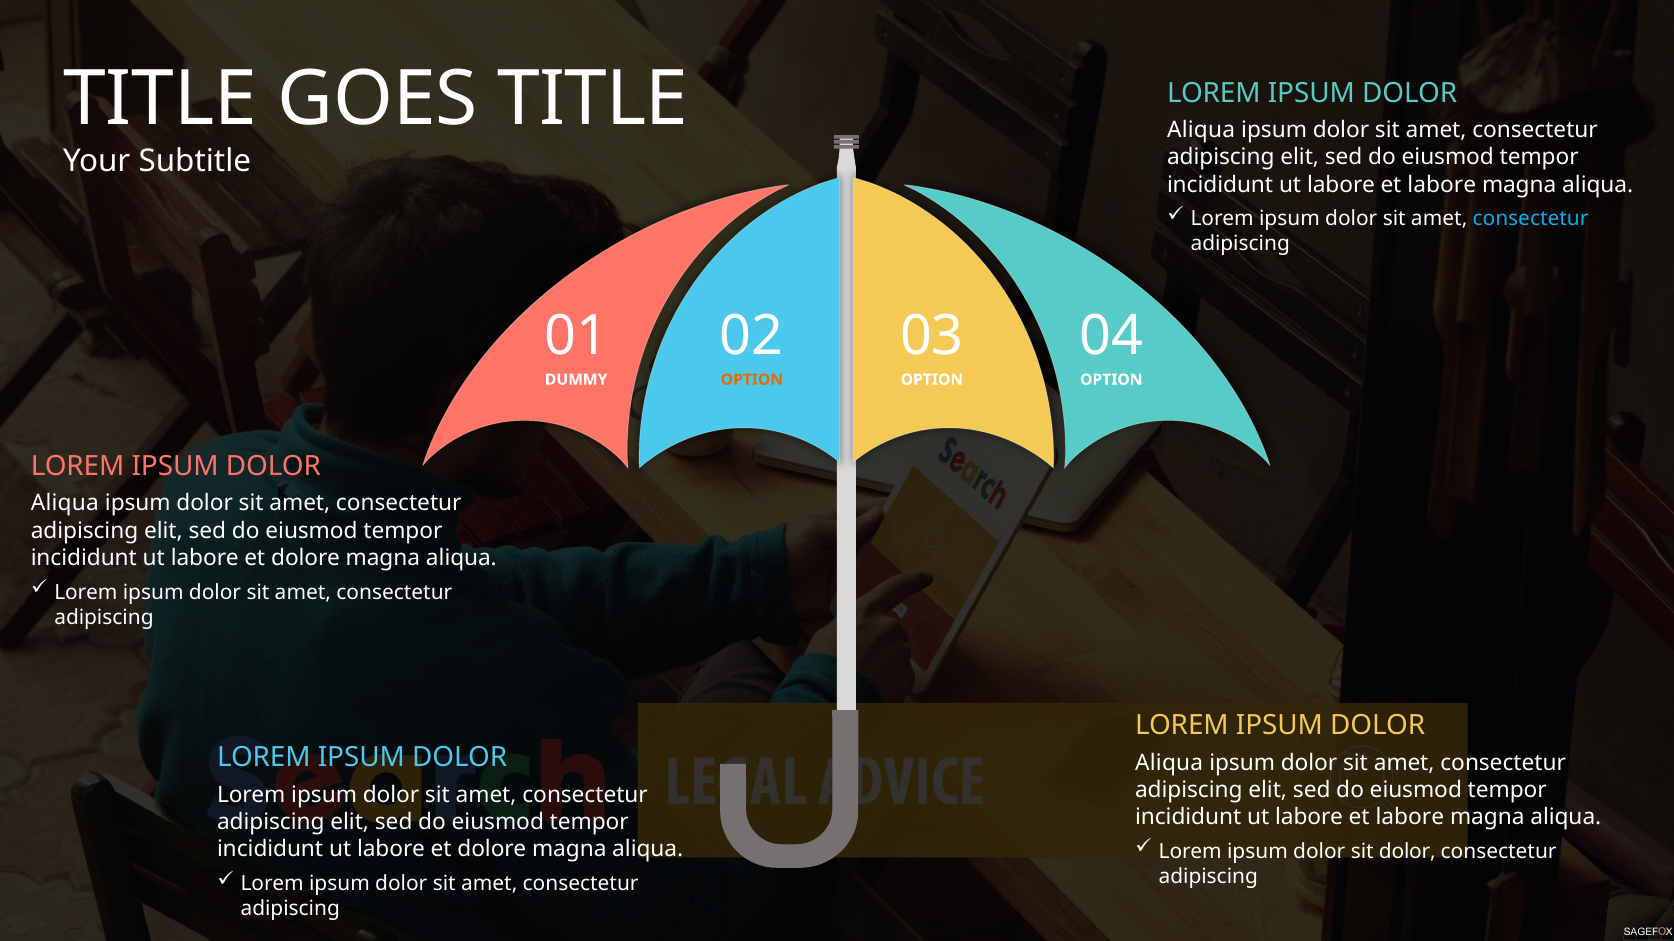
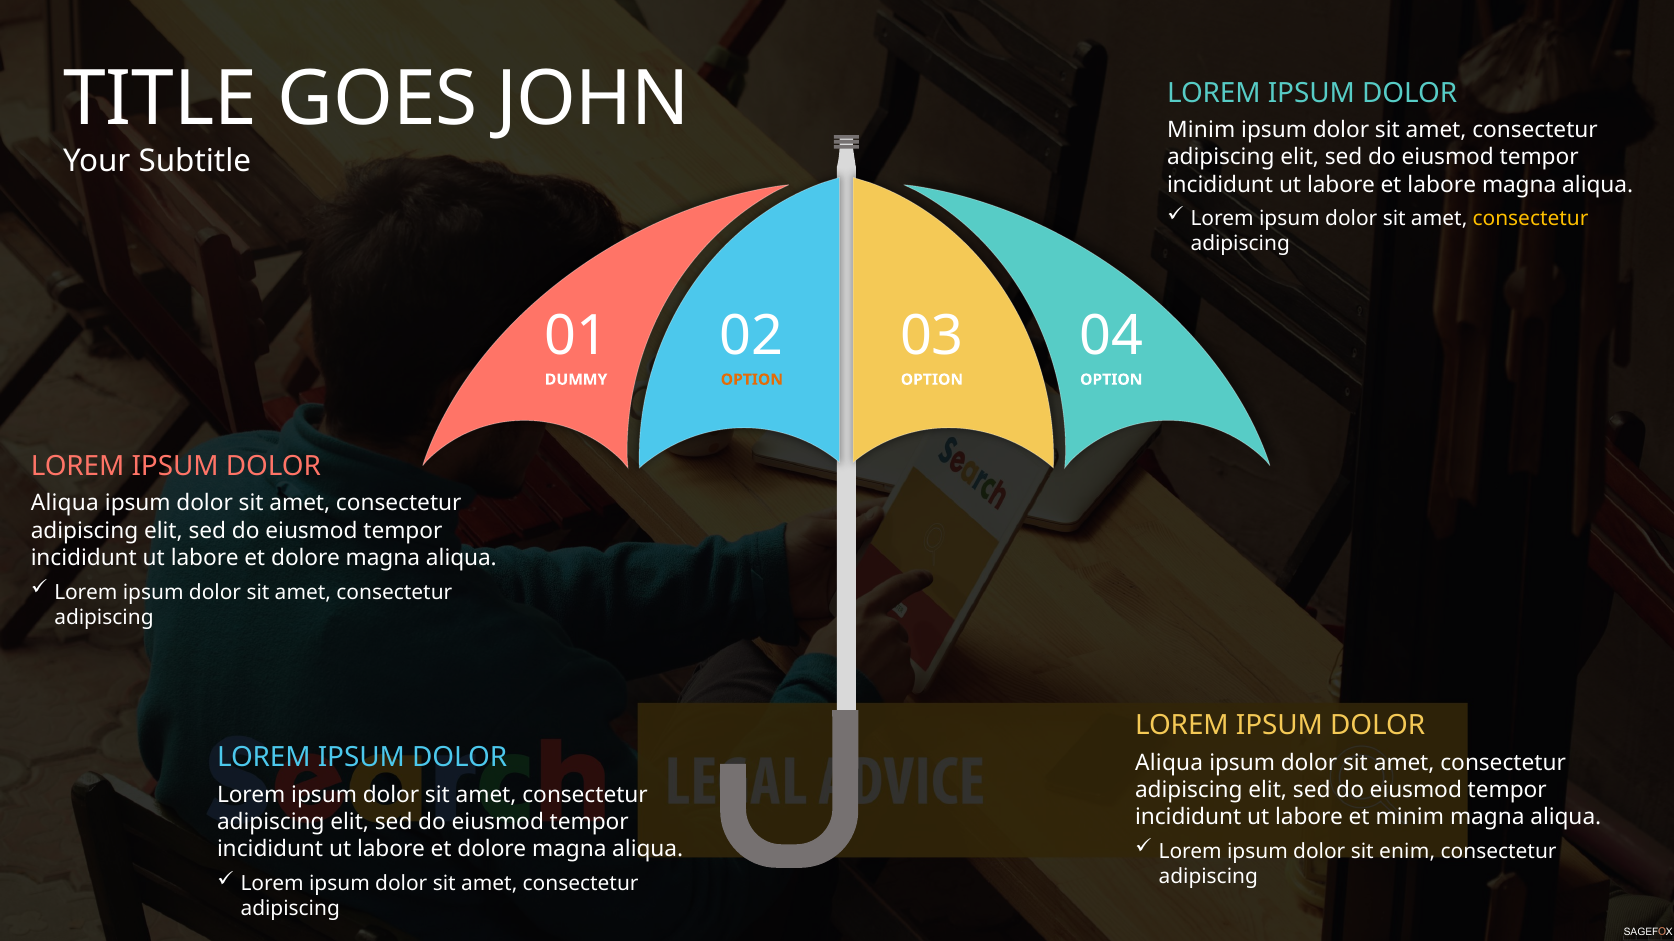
GOES TITLE: TITLE -> JOHN (593, 99)
Aliqua: Aliqua -> Minim (1201, 130)
consectetur colour: light blue -> yellow (1531, 219)
labore: labore -> minim (1410, 818)
sit dolor: dolor -> enim (1407, 852)
